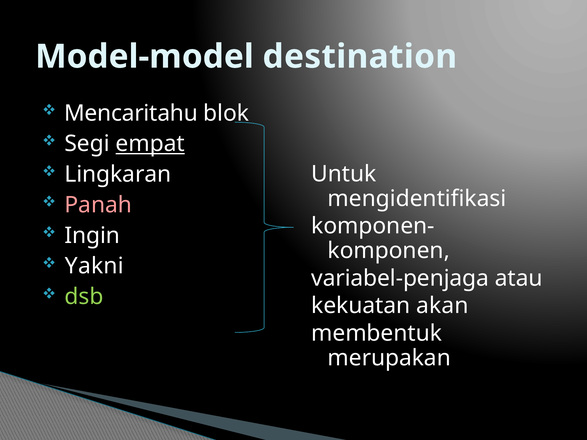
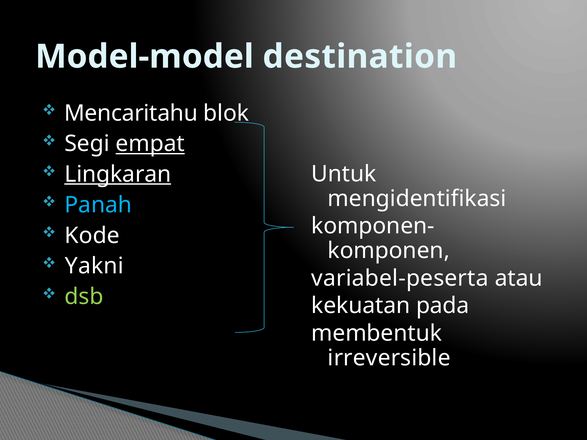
Lingkaran underline: none -> present (118, 174)
Panah colour: pink -> light blue (98, 205)
Ingin: Ingin -> Kode (92, 236)
variabel-penjaga: variabel-penjaga -> variabel-peserta (400, 278)
akan: akan -> pada (443, 306)
merupakan: merupakan -> irreversible (389, 358)
